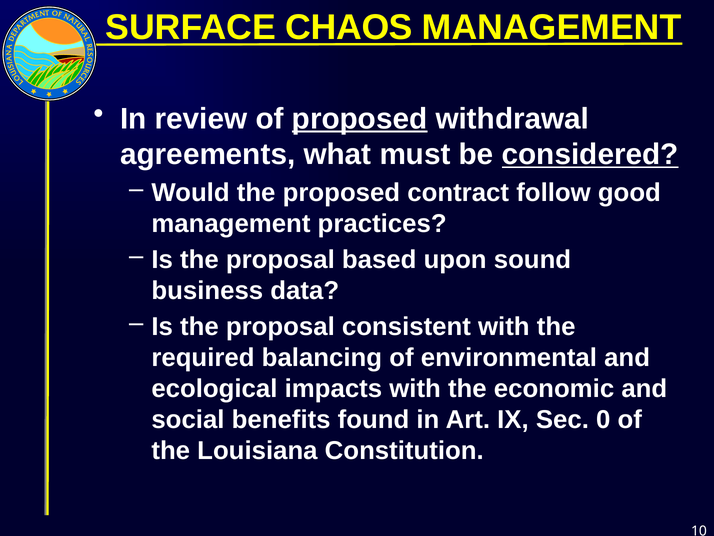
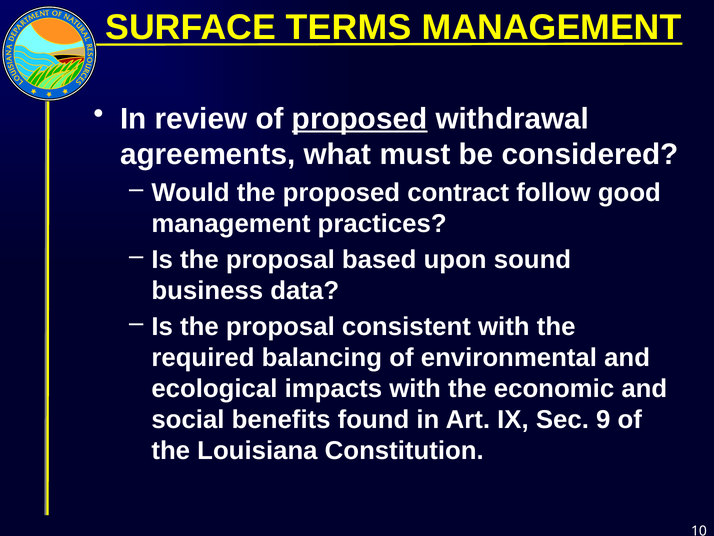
CHAOS: CHAOS -> TERMS (349, 27)
considered underline: present -> none (590, 154)
0: 0 -> 9 (603, 419)
